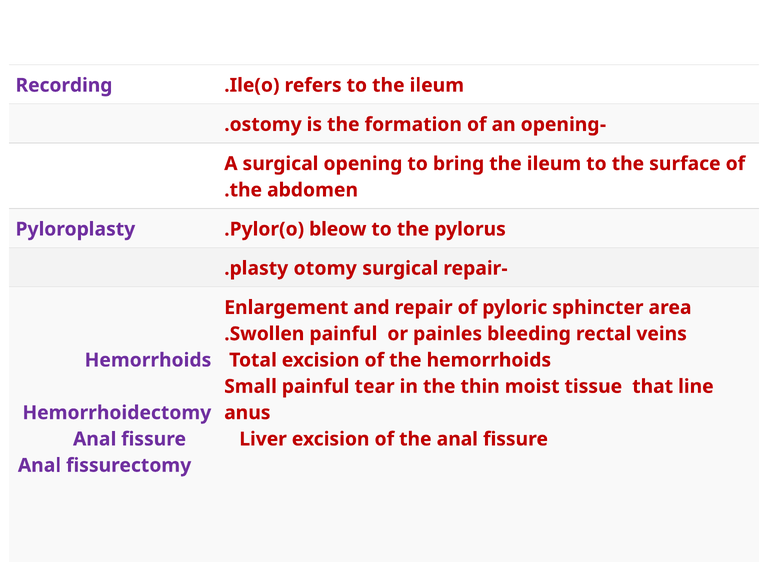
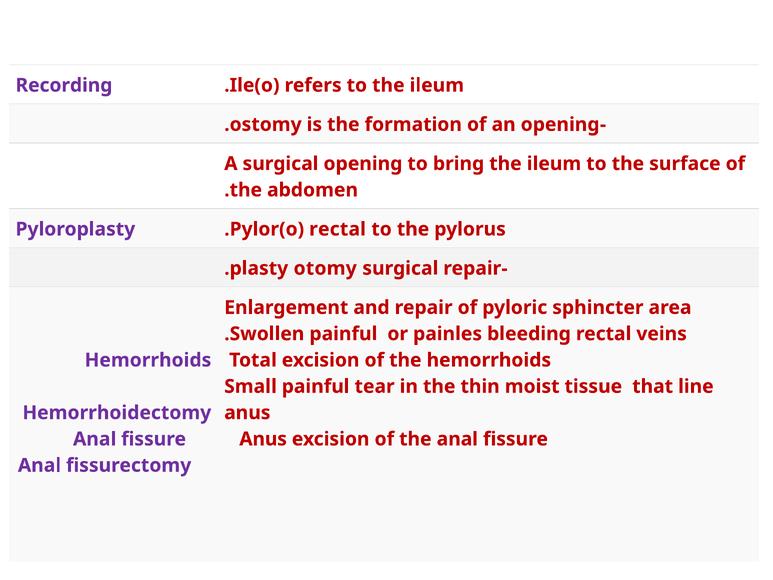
Pylor(o bleow: bleow -> rectal (338, 229)
Liver: Liver -> Anus (263, 439)
